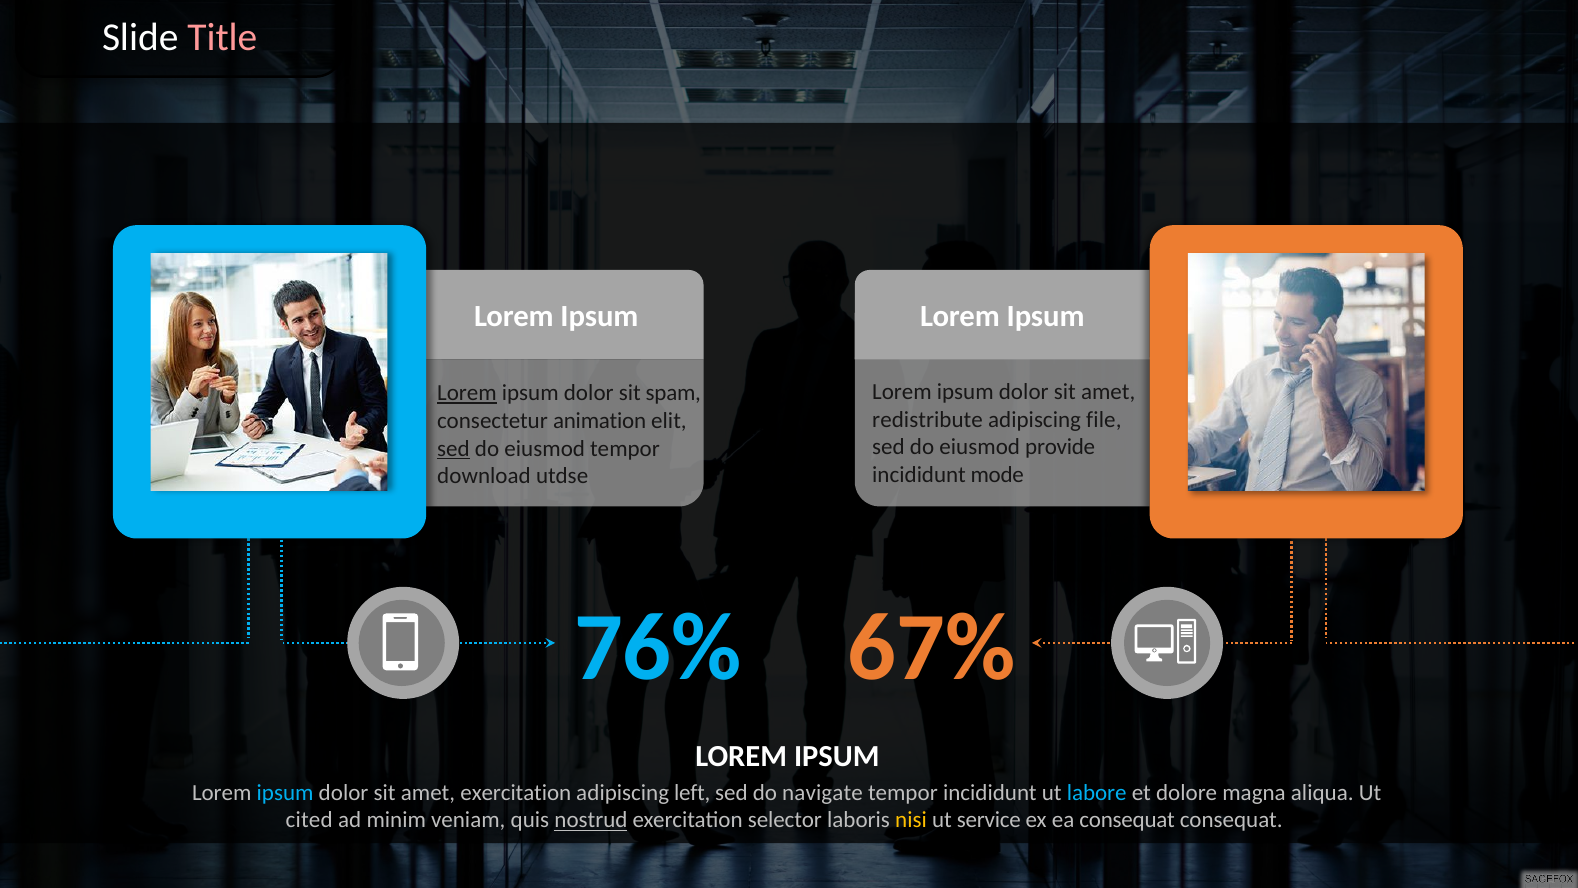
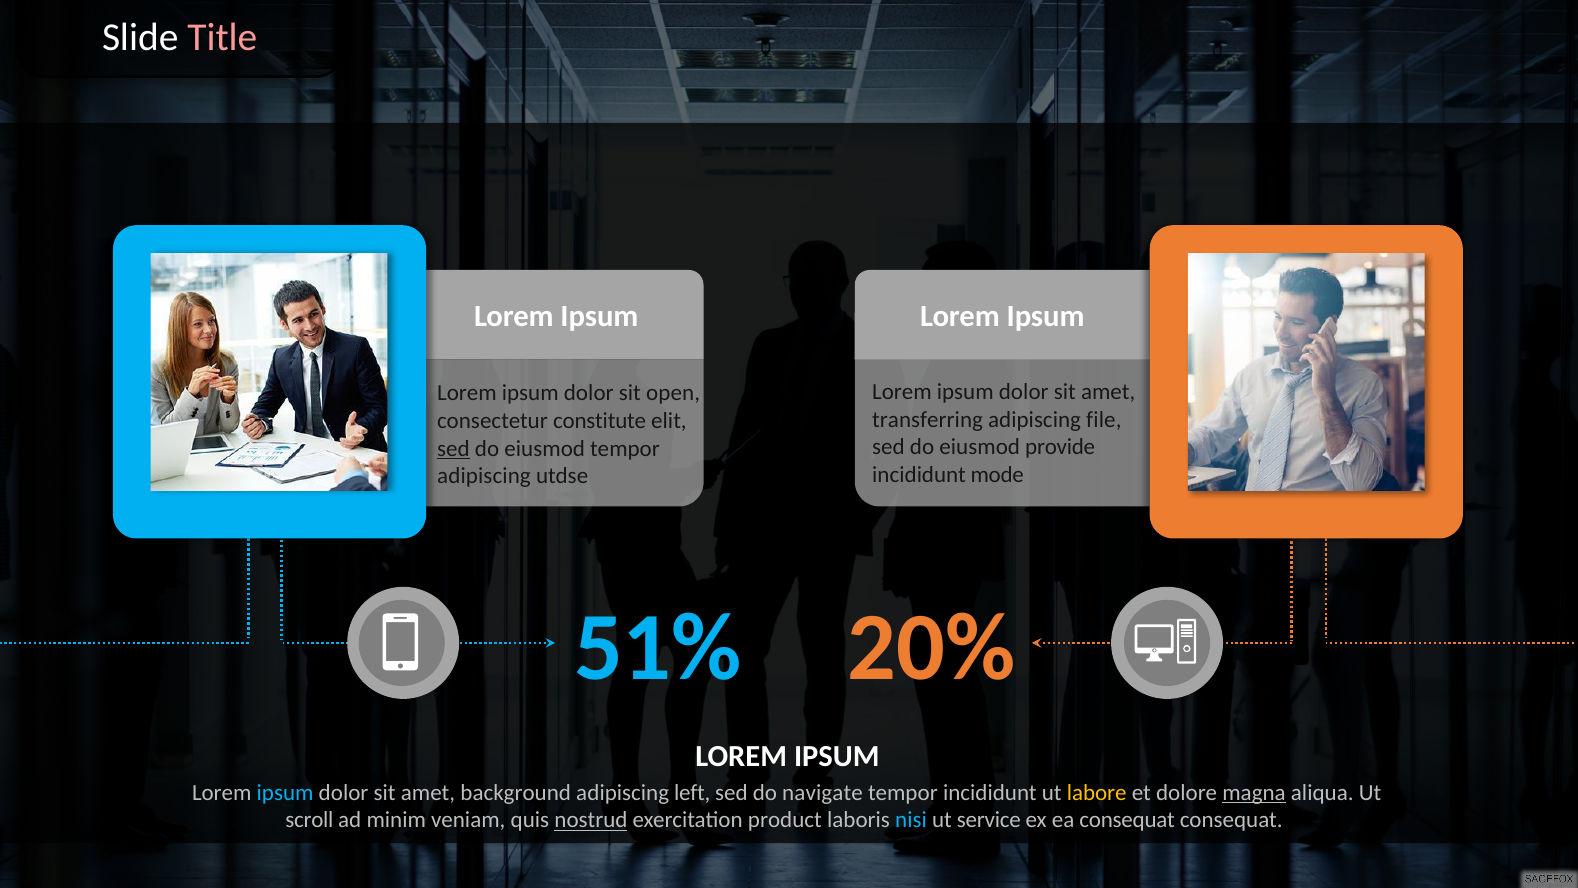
Lorem underline: present -> none (467, 393)
spam: spam -> open (673, 393)
redistribute: redistribute -> transferring (928, 419)
animation: animation -> constitute (600, 421)
download: download -> adipiscing (484, 476)
76%: 76% -> 51% (658, 647)
67%: 67% -> 20% (932, 647)
amet exercitation: exercitation -> background (516, 792)
labore colour: light blue -> yellow (1097, 792)
magna underline: none -> present (1254, 792)
cited: cited -> scroll (309, 820)
selector: selector -> product (785, 820)
nisi colour: yellow -> light blue (911, 820)
